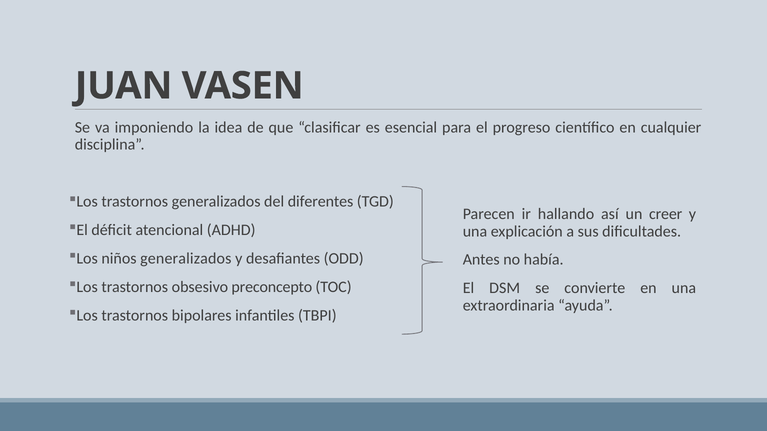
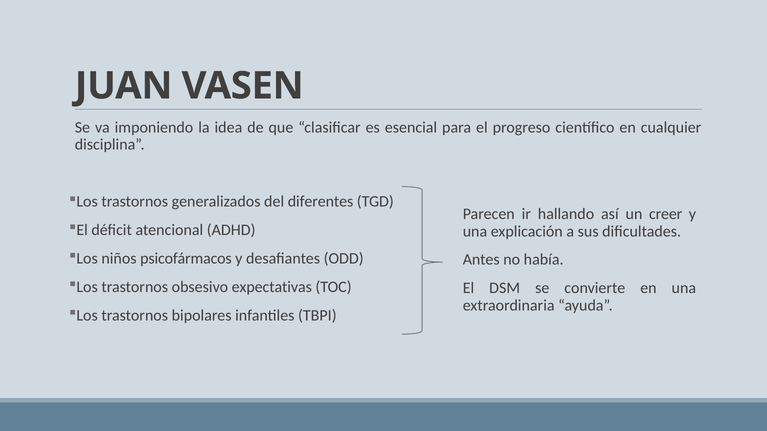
niños generalizados: generalizados -> psicofármacos (186, 259)
preconcepto: preconcepto -> expectativas (272, 287)
